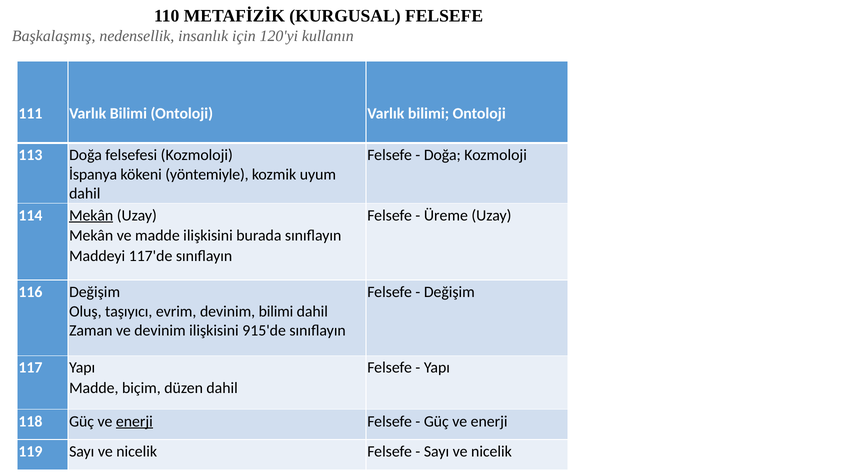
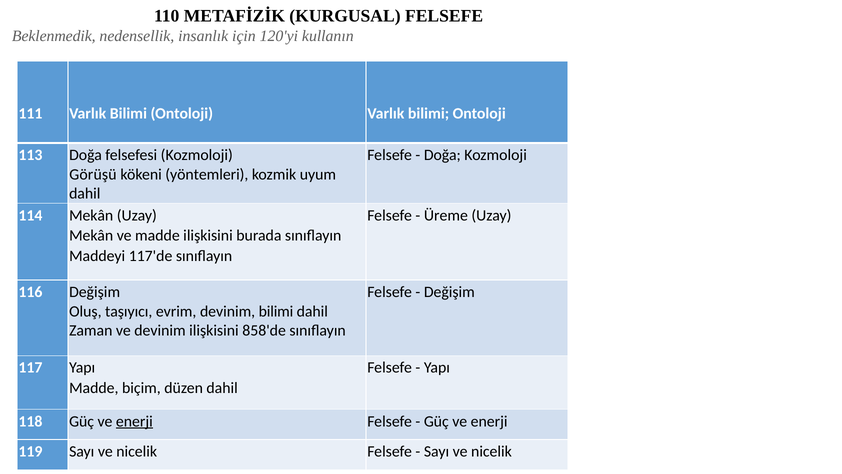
Başkalaşmış: Başkalaşmış -> Beklenmedik (54, 36)
İspanya: İspanya -> Görüşü (93, 174)
yöntemiyle: yöntemiyle -> yöntemleri (207, 174)
Mekân underline: present -> none (91, 215)
915'de: 915'de -> 858'de (264, 330)
